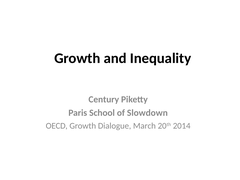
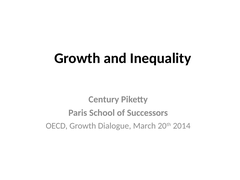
Slowdown: Slowdown -> Successors (147, 113)
